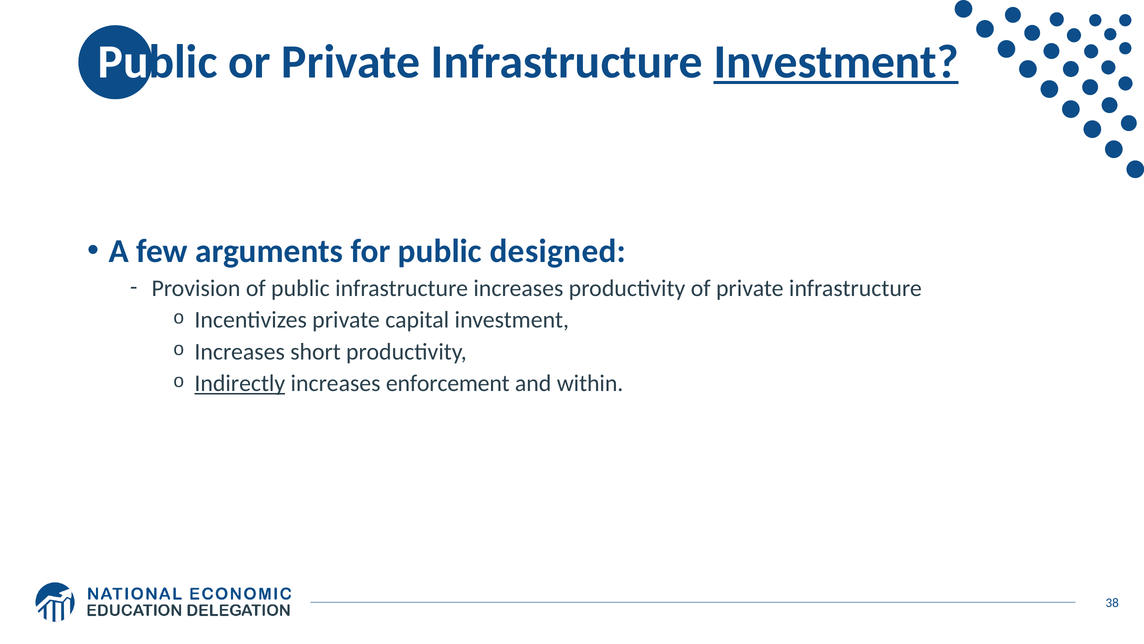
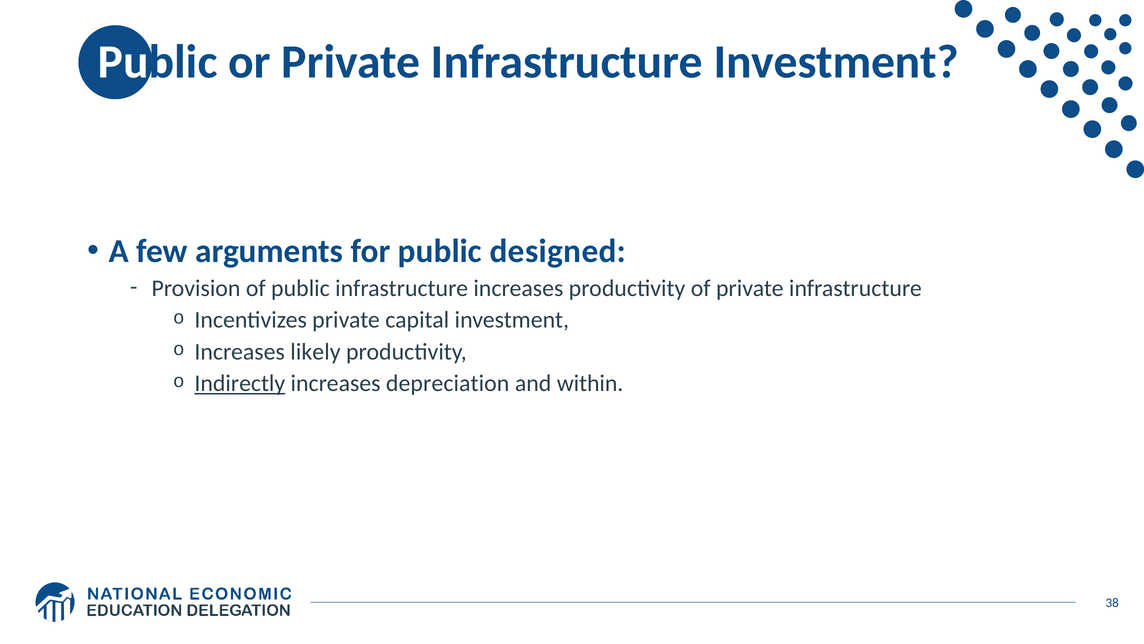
Investment underline: present -> none (836, 62)
short: short -> likely (315, 351)
enforcement: enforcement -> depreciation (448, 383)
